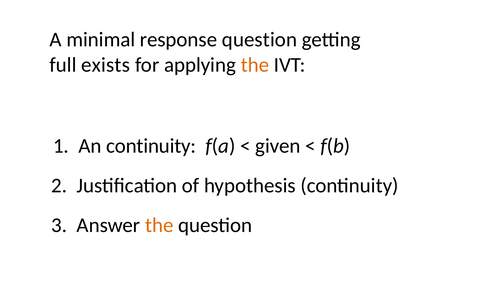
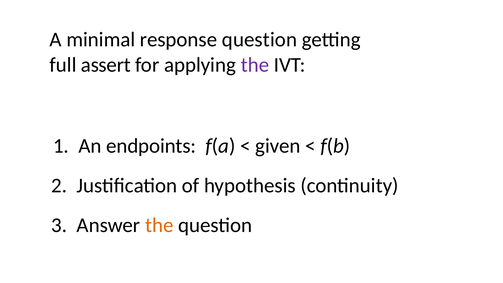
exists: exists -> assert (106, 65)
the colour: orange -> purple (255, 65)
An continuity: continuity -> endpoints (151, 146)
